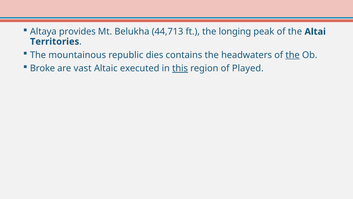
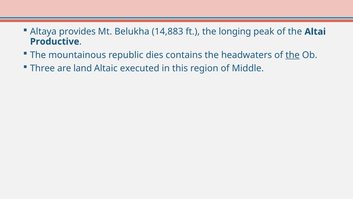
44,713: 44,713 -> 14,883 (168, 32)
Territories: Territories -> Productive (55, 41)
Broke: Broke -> Three (42, 68)
vast: vast -> land (83, 68)
this underline: present -> none (180, 68)
Played: Played -> Middle (248, 68)
